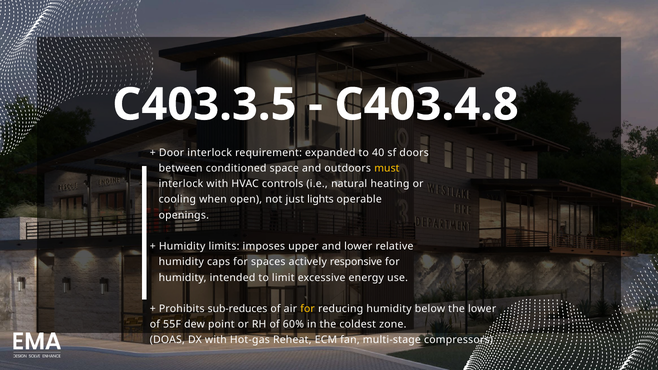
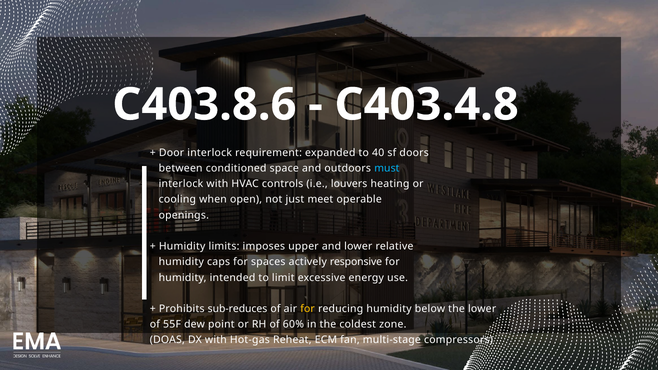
C403.3.5: C403.3.5 -> C403.8.6 (204, 105)
must colour: yellow -> light blue (387, 168)
natural: natural -> louvers (349, 184)
lights: lights -> meet (320, 200)
